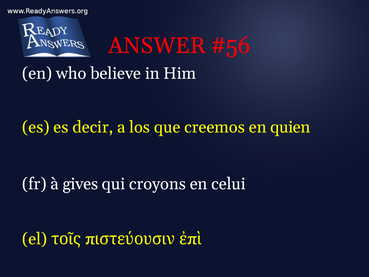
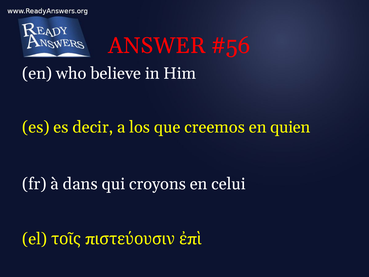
gives: gives -> dans (80, 184)
